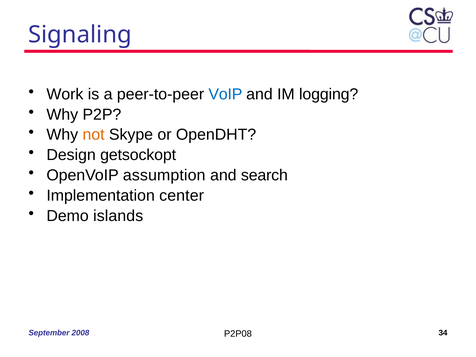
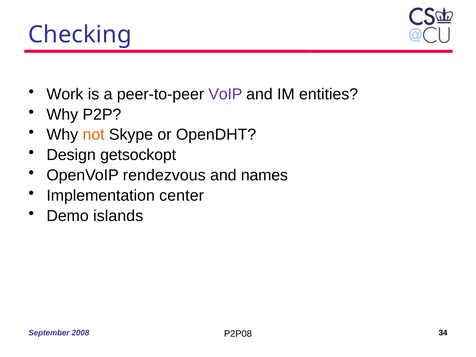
Signaling: Signaling -> Checking (80, 35)
VoIP colour: blue -> purple (225, 94)
logging: logging -> entities (329, 94)
assumption: assumption -> rendezvous (164, 175)
search: search -> names (264, 175)
